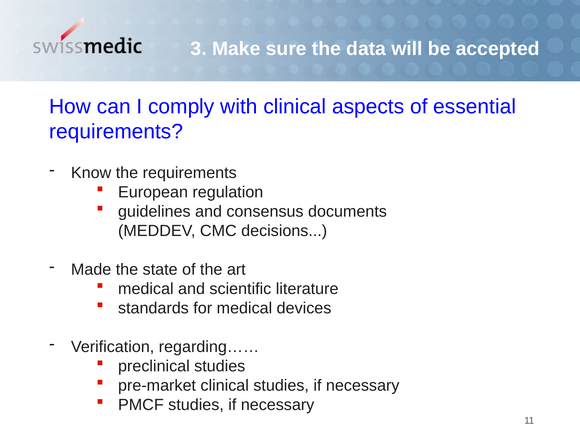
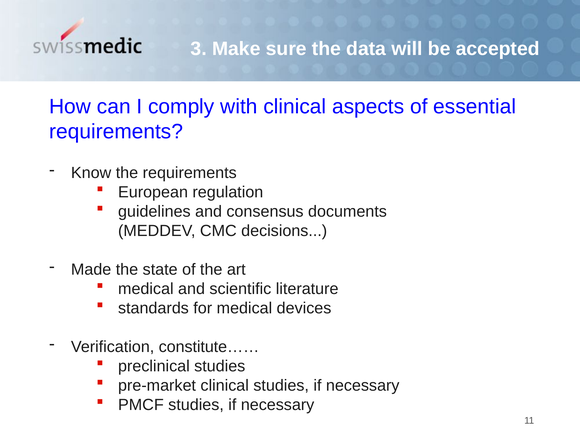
regarding……: regarding…… -> constitute…… (209, 347)
